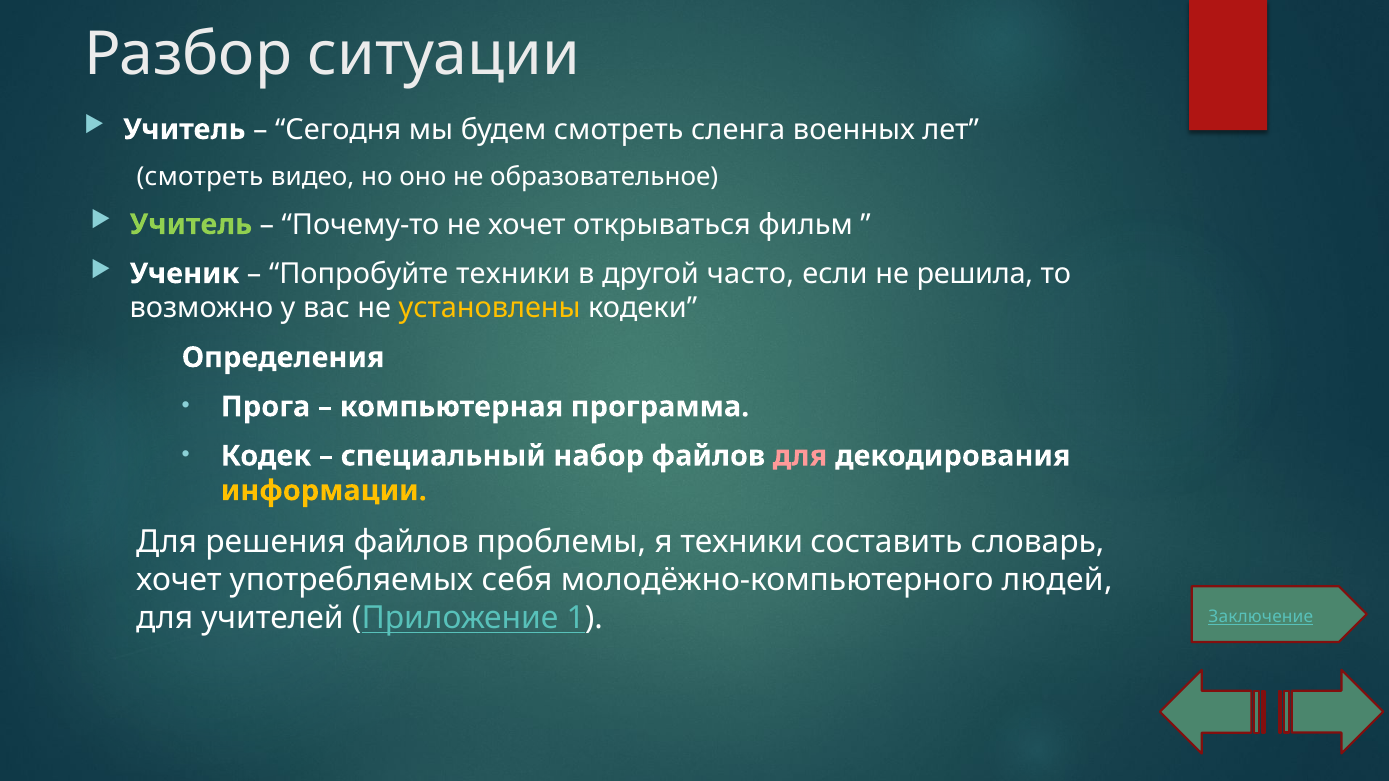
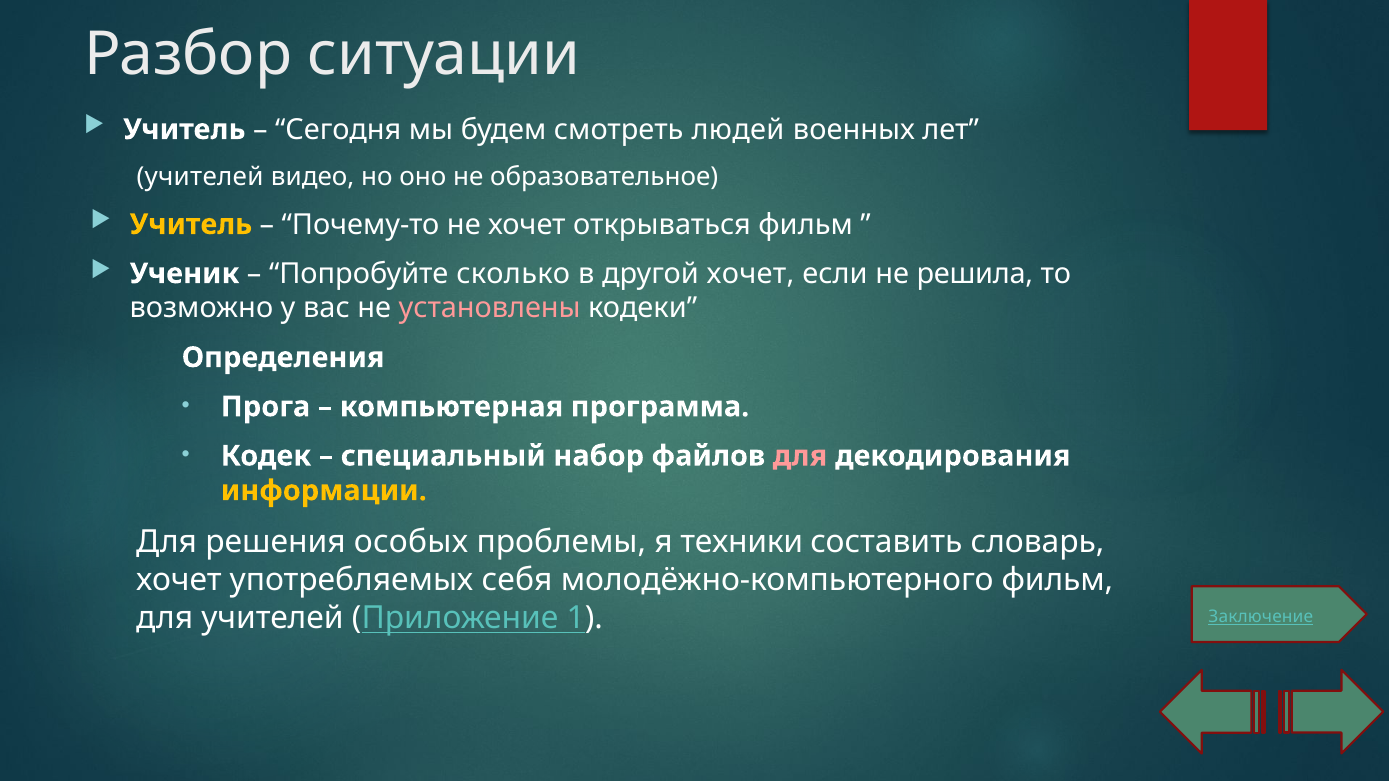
сленга: сленга -> людей (738, 130)
смотреть: смотреть -> учителей (200, 177)
Учитель colour: light green -> yellow (191, 225)
Попробуйте техники: техники -> сколько (513, 274)
другой часто: часто -> хочет (751, 274)
установлены colour: yellow -> pink (490, 309)
решения файлов: файлов -> особых (411, 542)
молодёжно-компьютерного людей: людей -> фильм (1057, 580)
